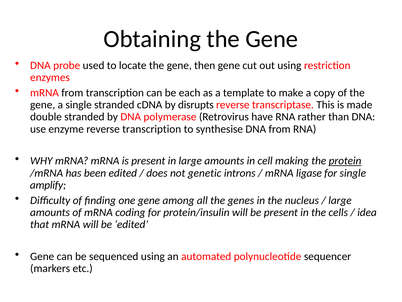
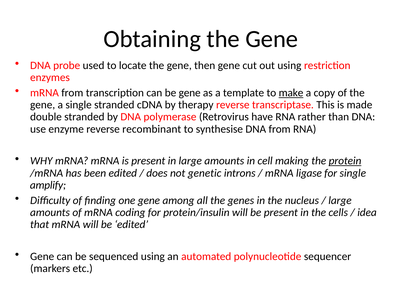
be each: each -> gene (190, 93)
make underline: none -> present (291, 93)
disrupts: disrupts -> therapy (196, 105)
reverse transcription: transcription -> recombinant (152, 129)
